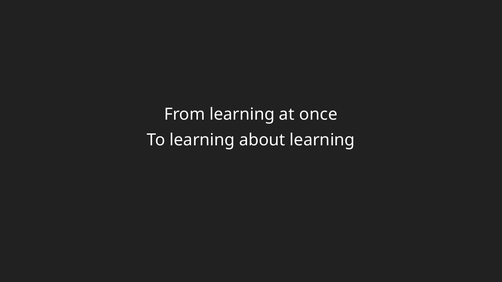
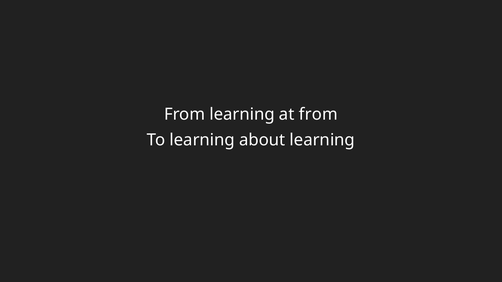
at once: once -> from (318, 114)
